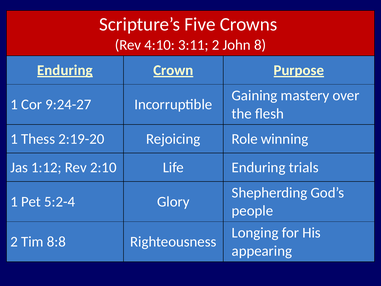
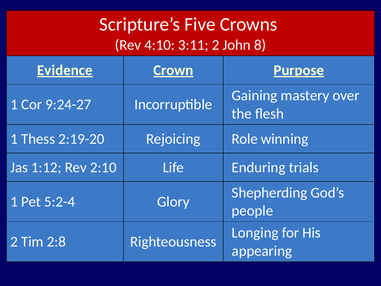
Enduring: Enduring -> Evidence (65, 70)
8:8: 8:8 -> 2:8 (56, 242)
